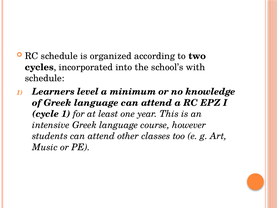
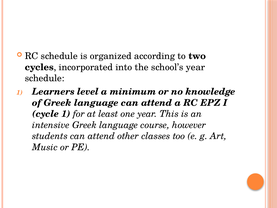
school’s with: with -> year (195, 67)
